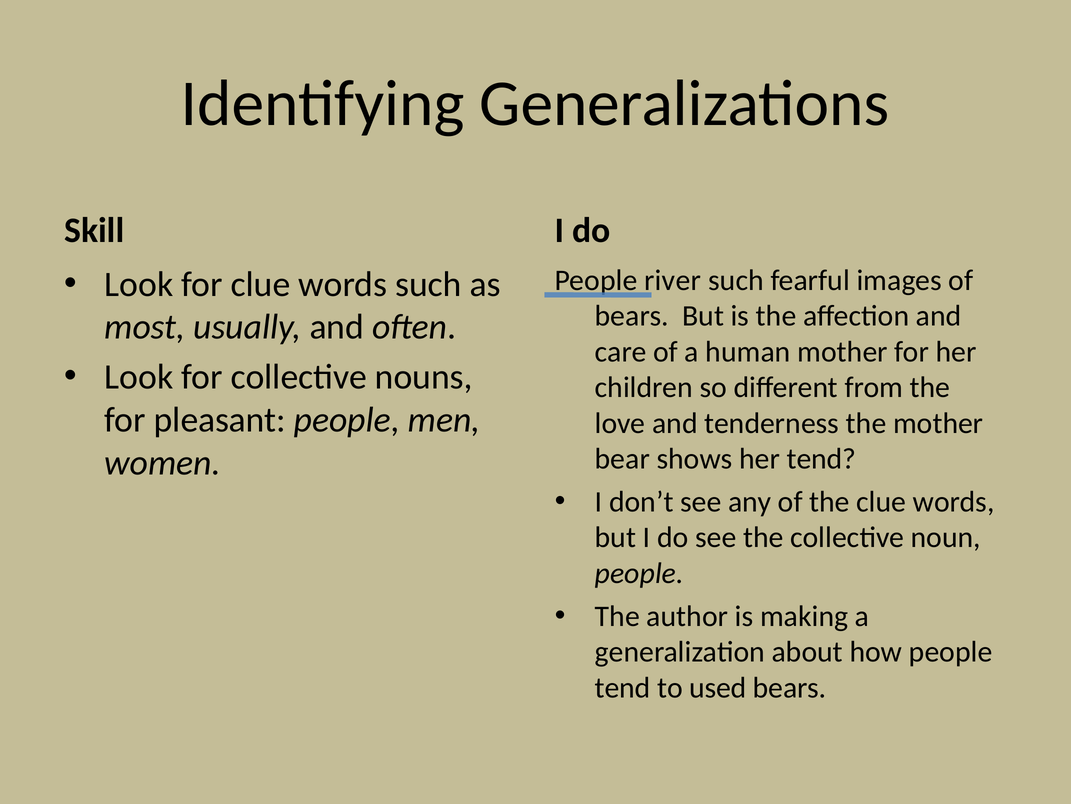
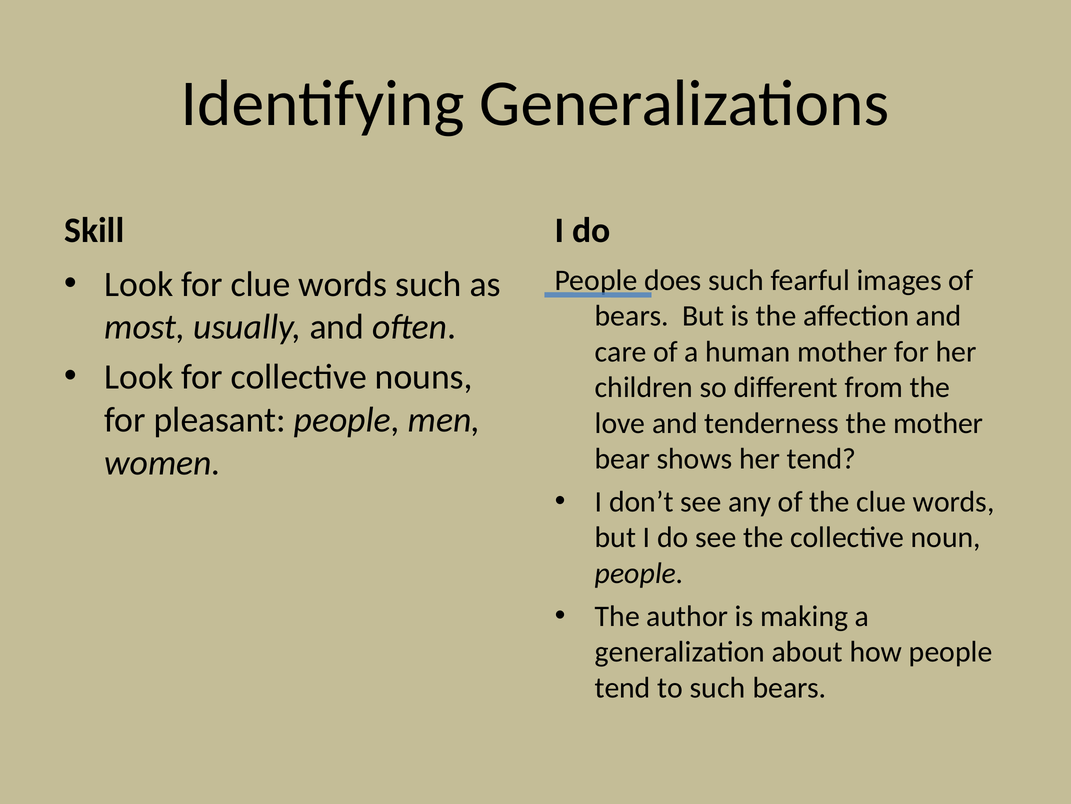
river: river -> does (673, 280)
to used: used -> such (718, 687)
